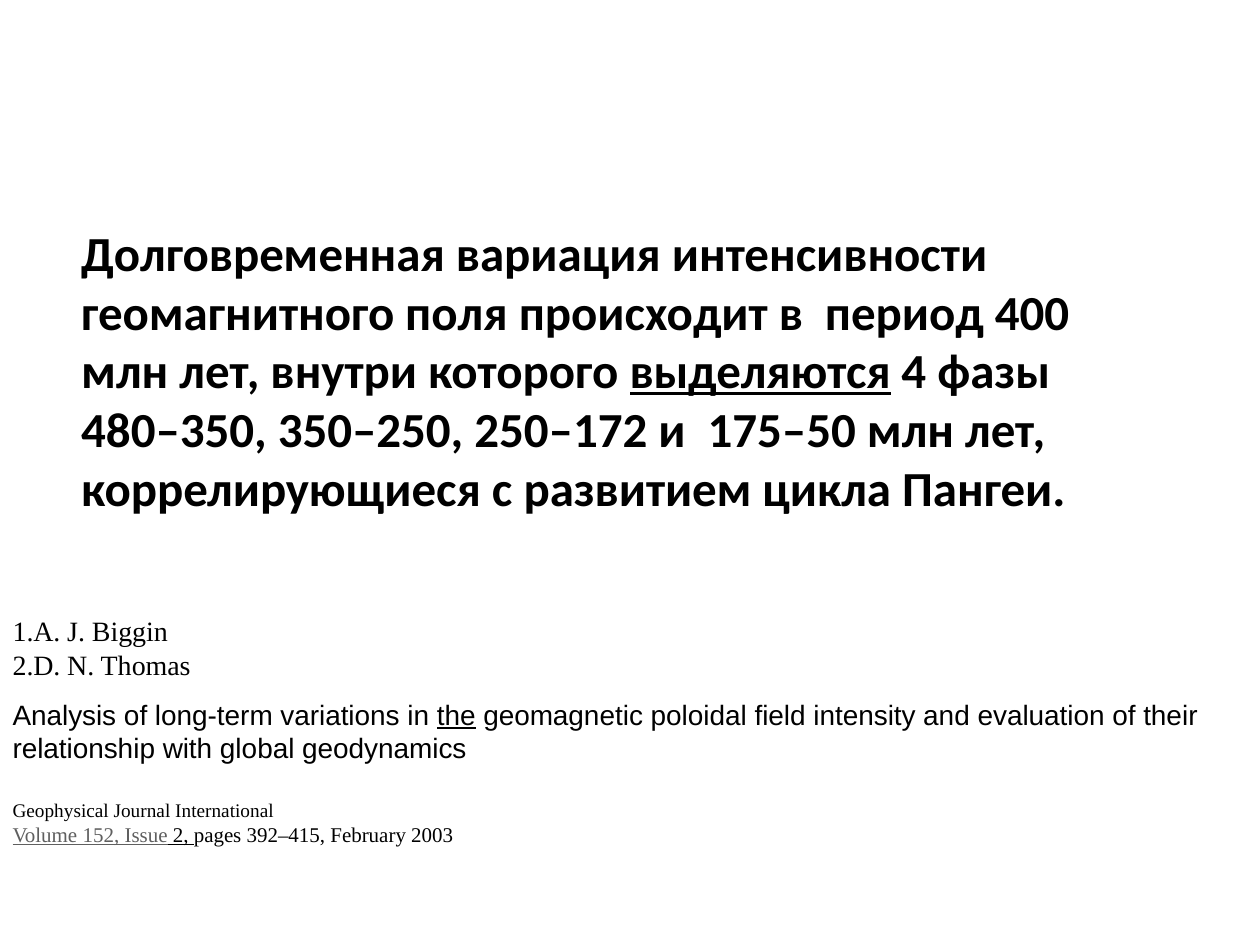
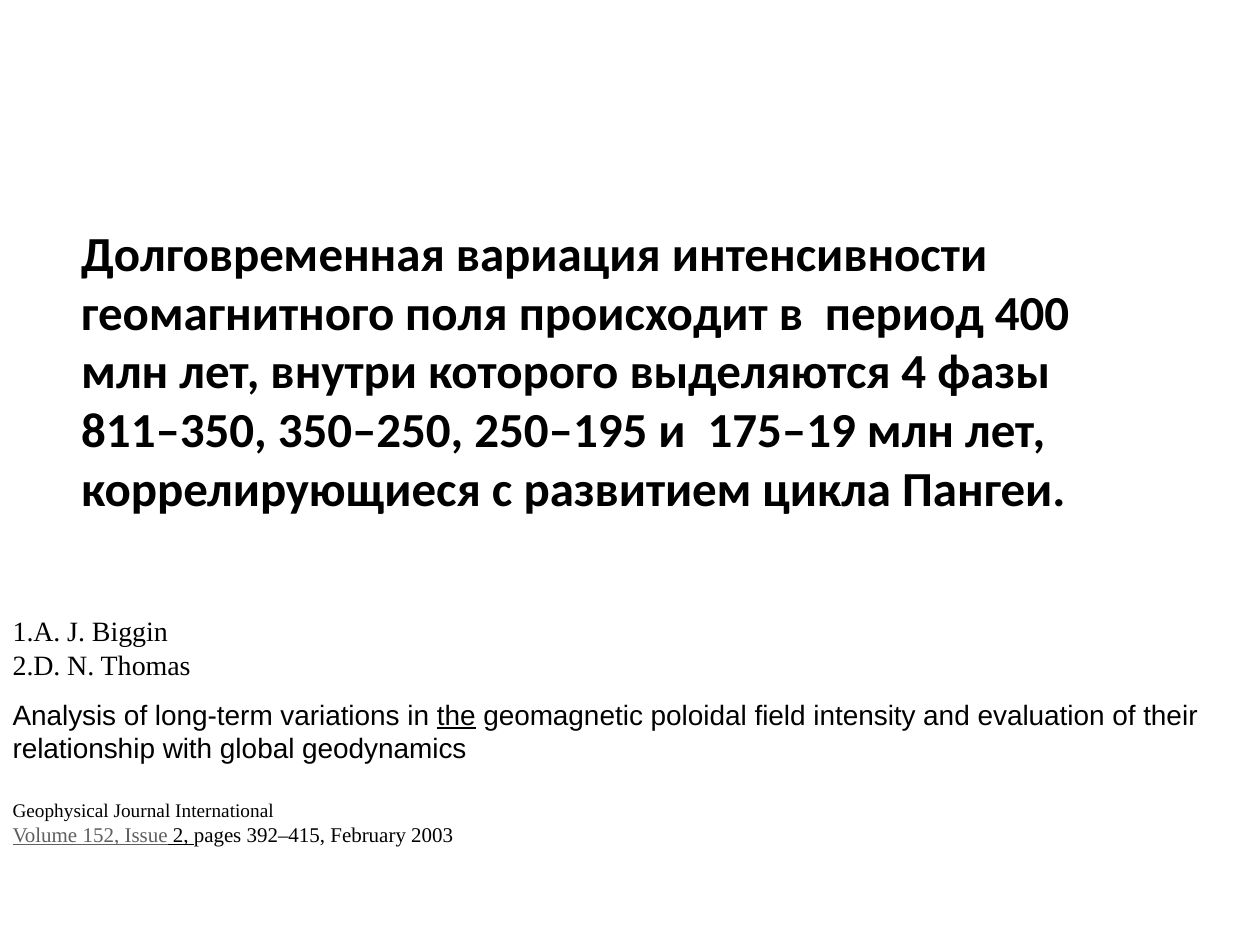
выделяются underline: present -> none (760, 373)
480–350: 480–350 -> 811–350 (174, 432)
250–172: 250–172 -> 250–195 (561, 432)
175–50: 175–50 -> 175–19 (782, 432)
